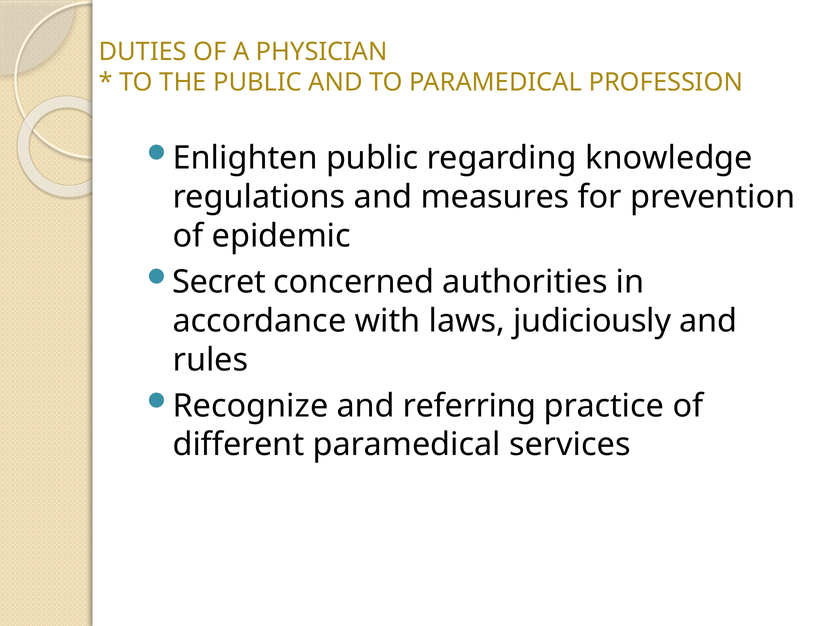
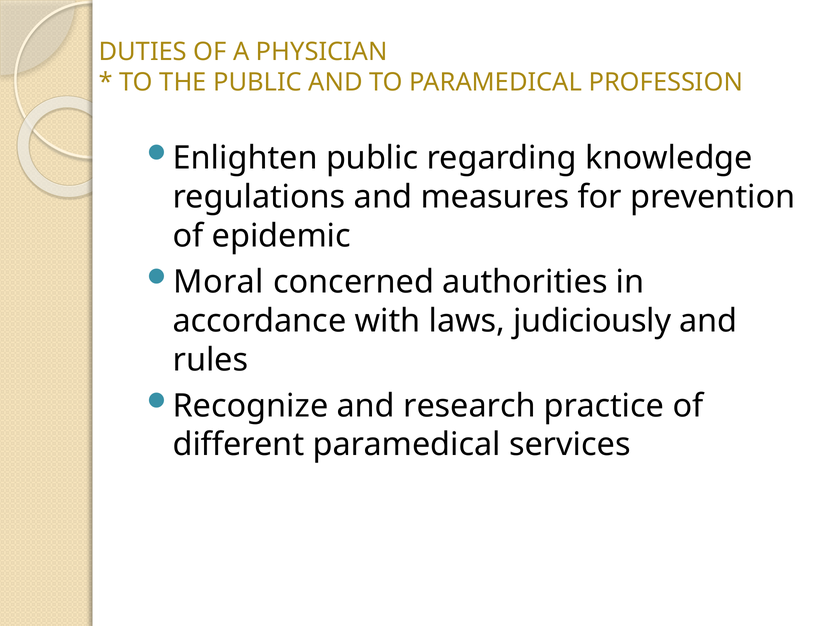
Secret: Secret -> Moral (219, 282)
referring: referring -> research (469, 406)
